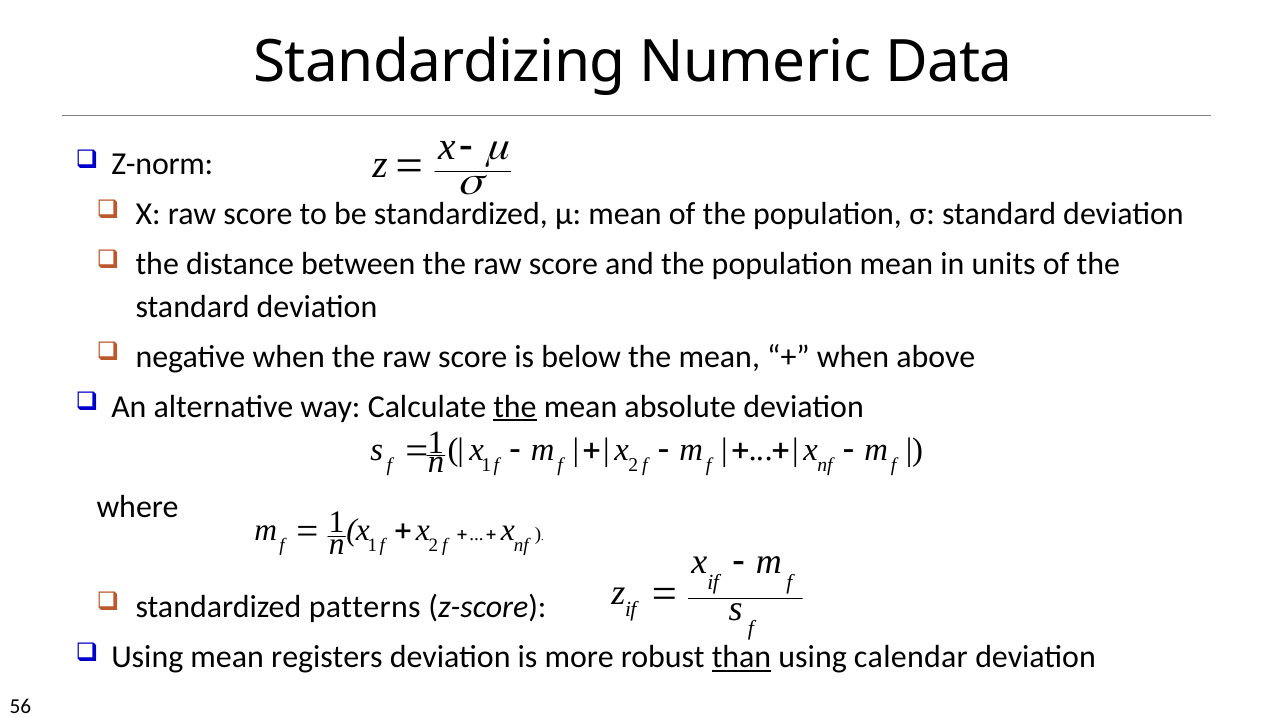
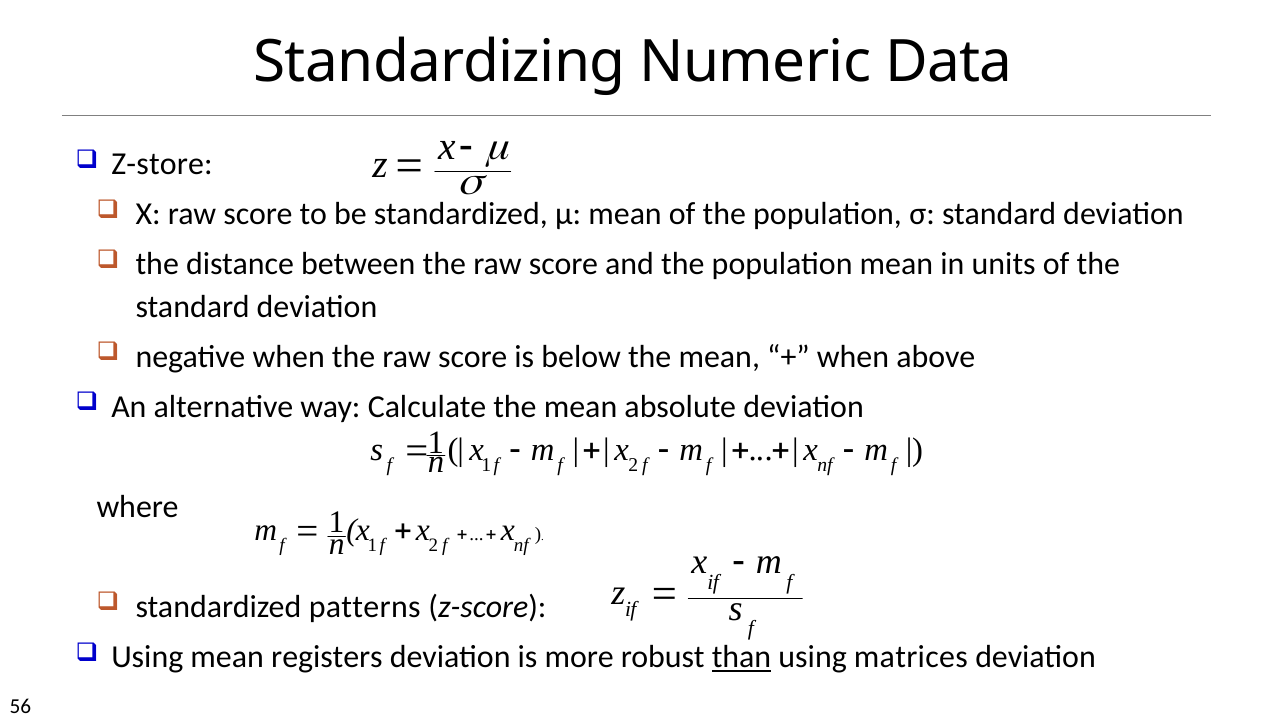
Z-norm: Z-norm -> Z-store (162, 164)
the underline: present -> none (515, 407)
calendar: calendar -> matrices (911, 657)
